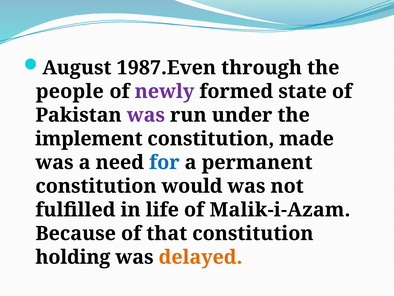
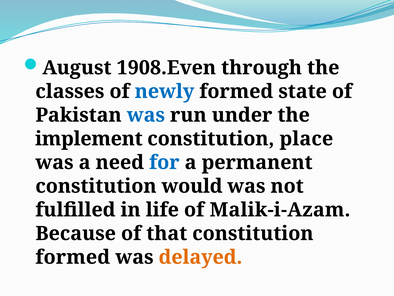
1987.Even: 1987.Even -> 1908.Even (166, 68)
people: people -> classes (70, 91)
newly colour: purple -> blue (164, 91)
was colour: purple -> blue (146, 115)
made: made -> place (306, 139)
holding: holding -> formed (73, 257)
